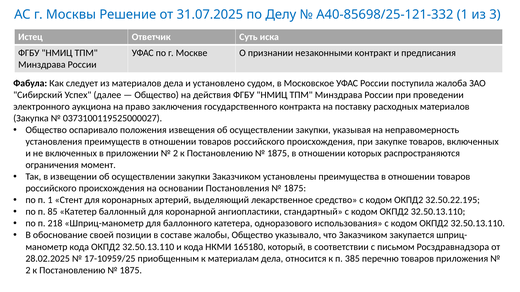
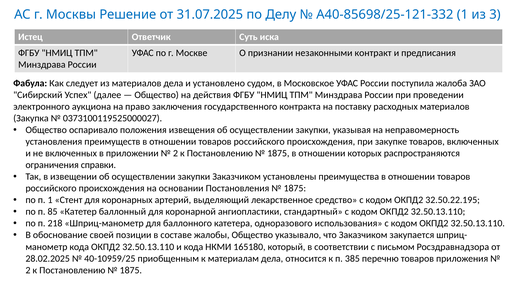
момент: момент -> справки (98, 165)
17-10959/25: 17-10959/25 -> 40-10959/25 (110, 259)
